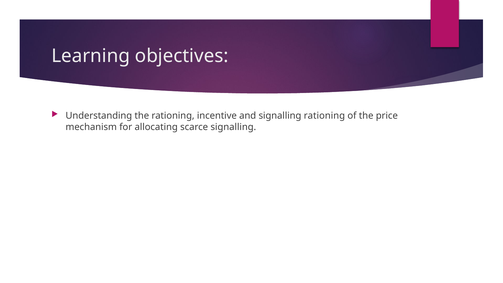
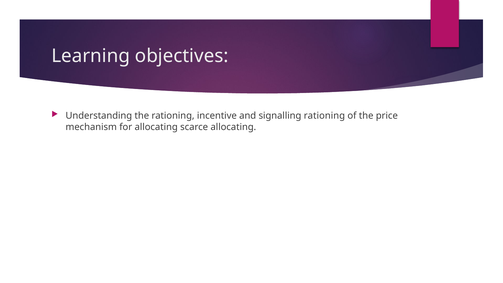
scarce signalling: signalling -> allocating (233, 127)
